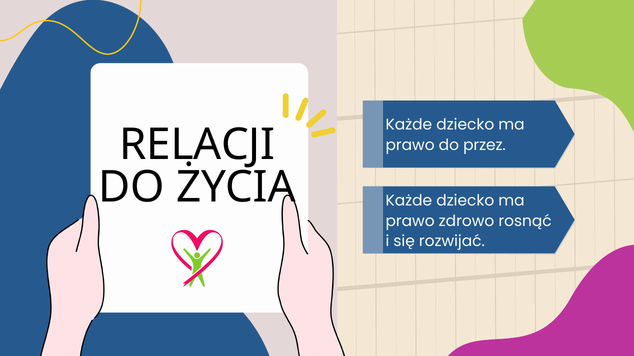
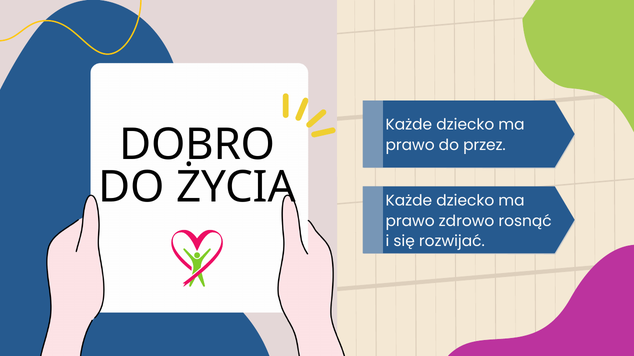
RELACJI: RELACJI -> DOBRO (197, 145)
